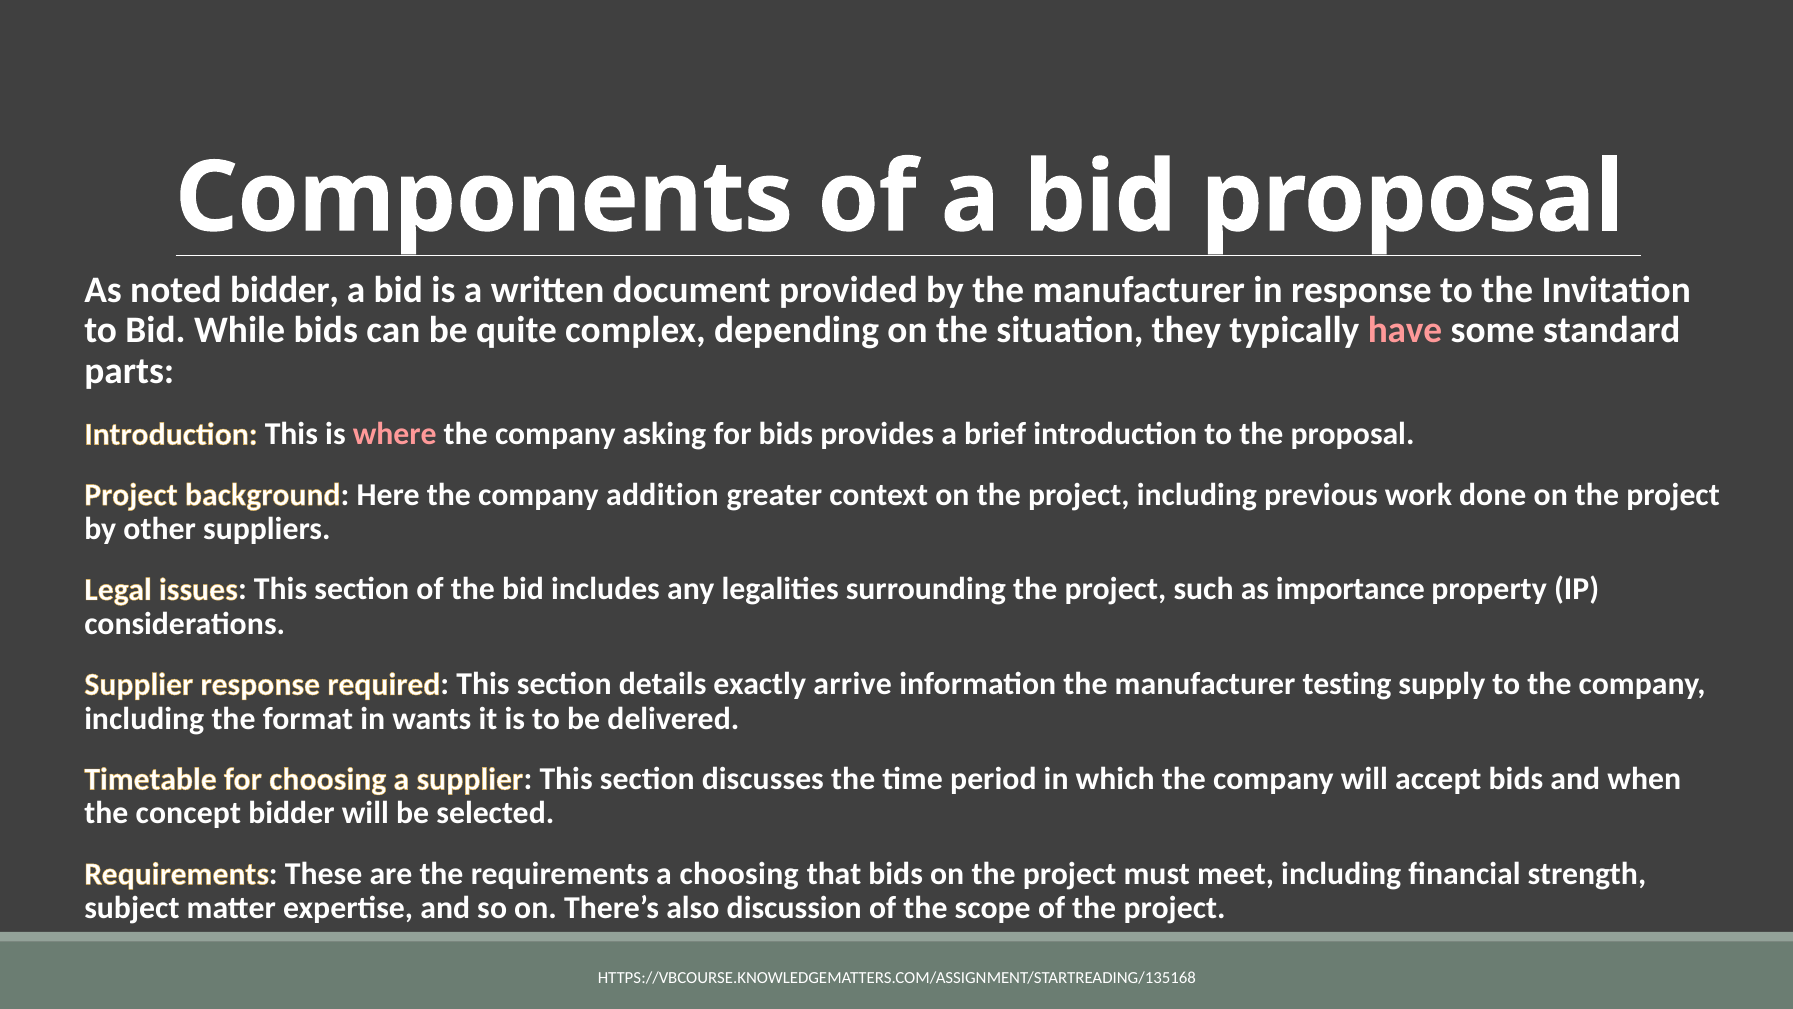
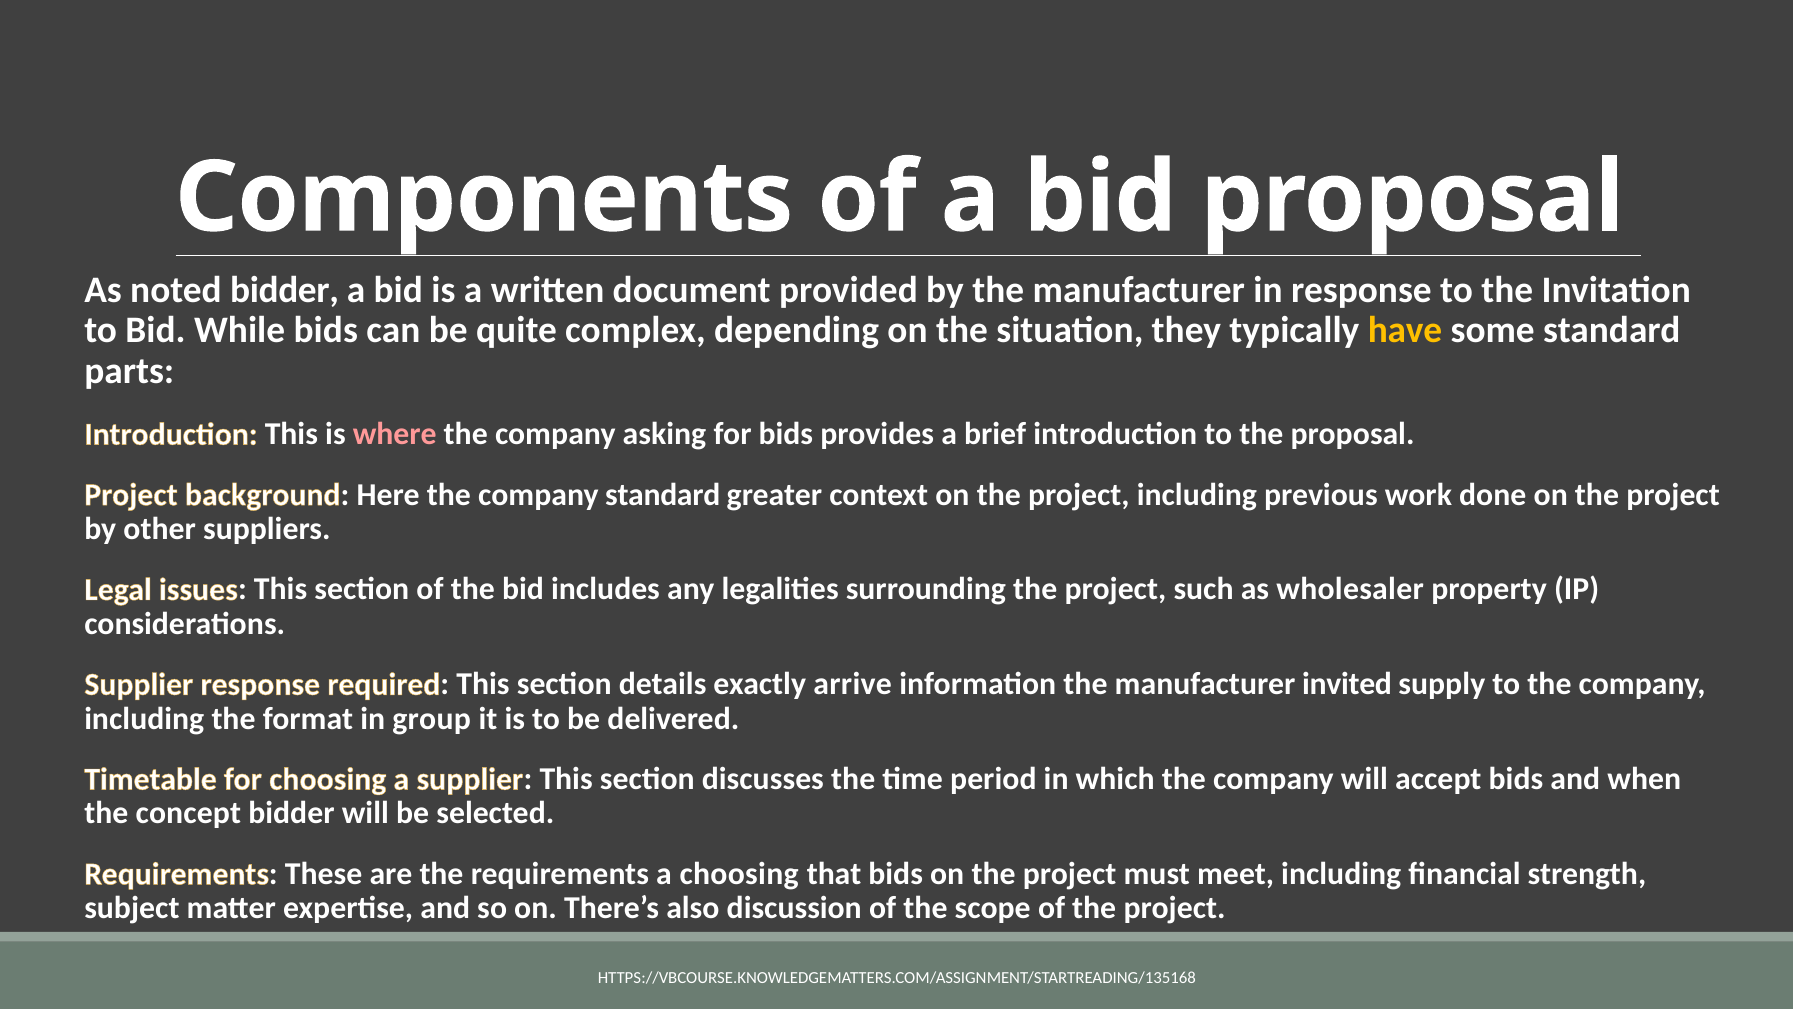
have colour: pink -> yellow (1405, 330)
company addition: addition -> standard (663, 494)
importance: importance -> wholesaler (1350, 589)
testing: testing -> invited (1347, 684)
wants: wants -> group (432, 718)
